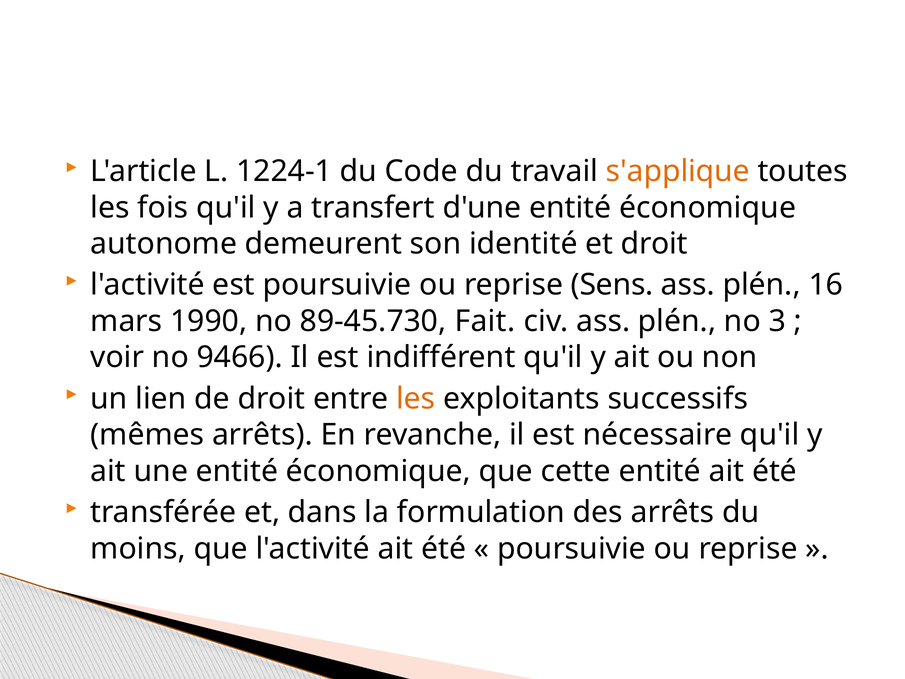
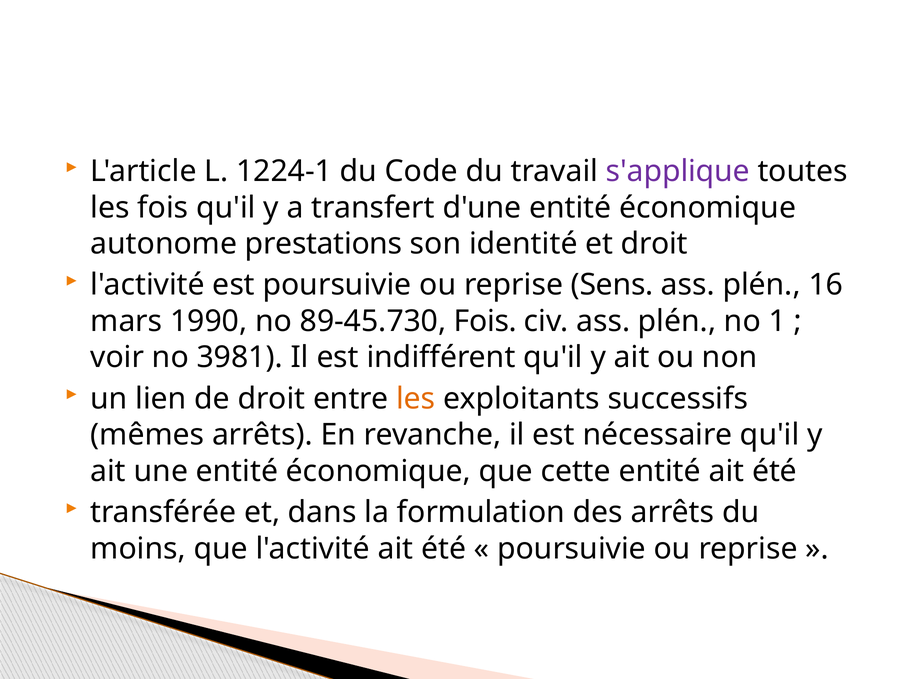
s'applique colour: orange -> purple (678, 171)
demeurent: demeurent -> prestations (324, 244)
89‐45.730 Fait: Fait -> Fois (485, 321)
3: 3 -> 1 (777, 321)
9466: 9466 -> 3981 (240, 357)
